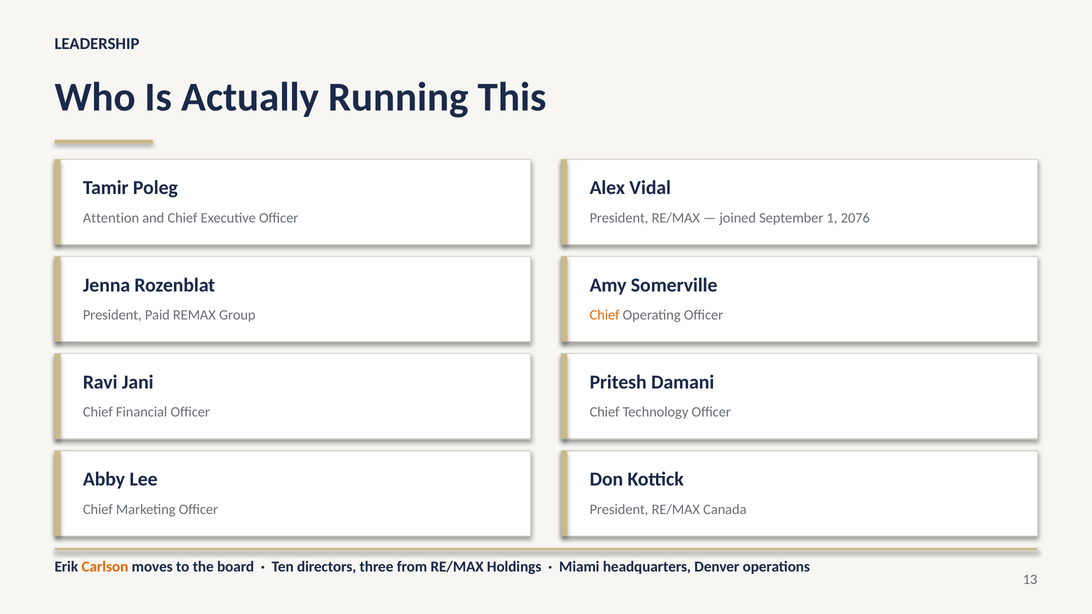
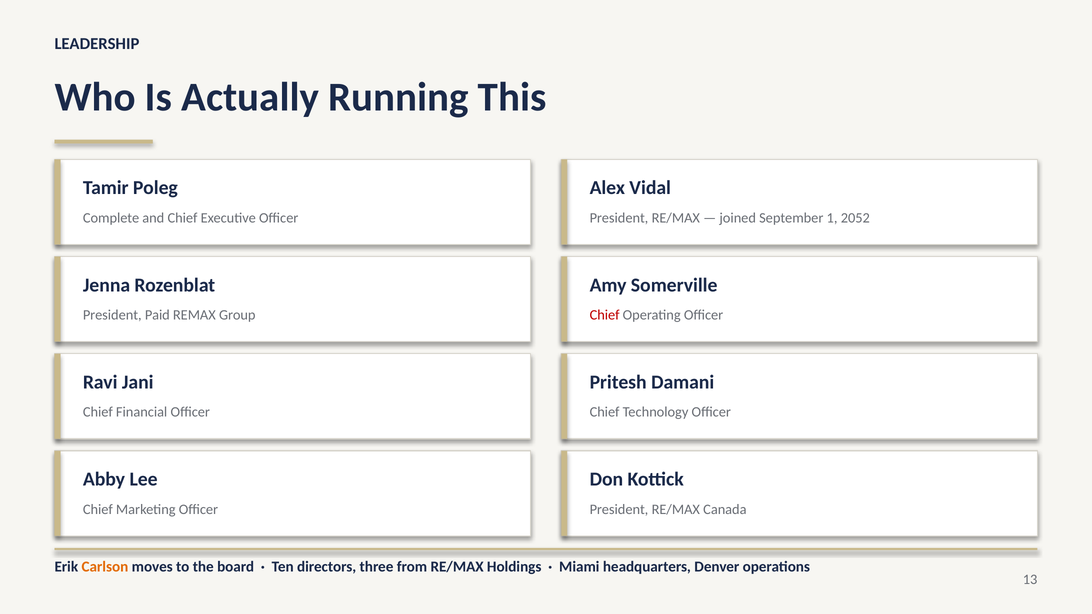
Attention: Attention -> Complete (111, 218)
2076: 2076 -> 2052 (855, 218)
Chief colour: orange -> red (605, 315)
